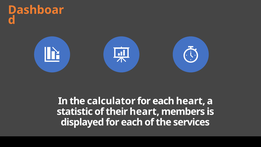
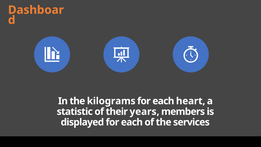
calculator: calculator -> kilograms (111, 101)
their heart: heart -> years (144, 111)
